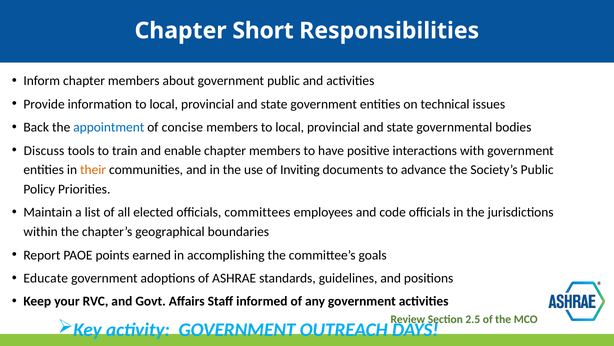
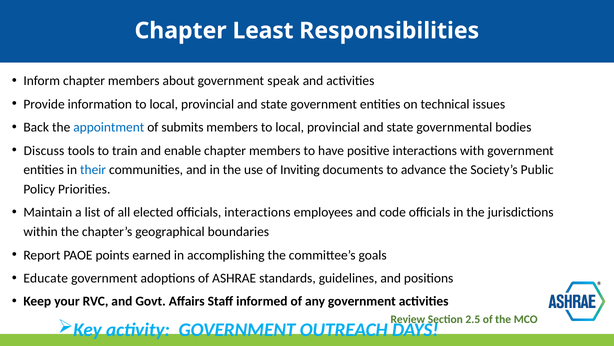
Short: Short -> Least (263, 31)
government public: public -> speak (283, 81)
concise: concise -> submits (182, 127)
their colour: orange -> blue (93, 170)
officials committees: committees -> interactions (257, 212)
